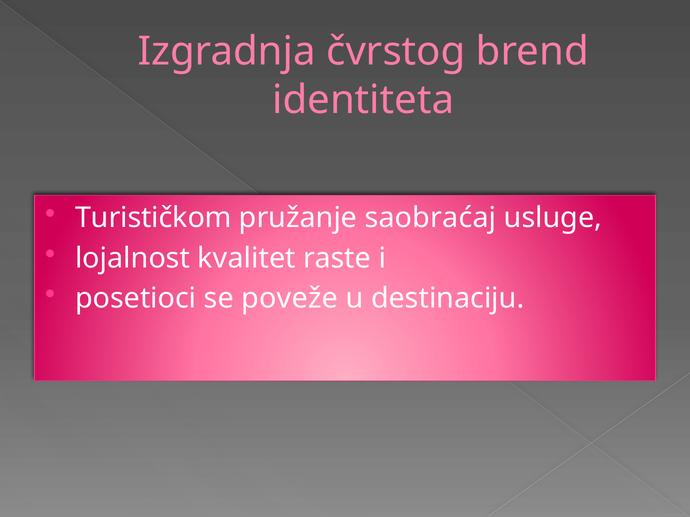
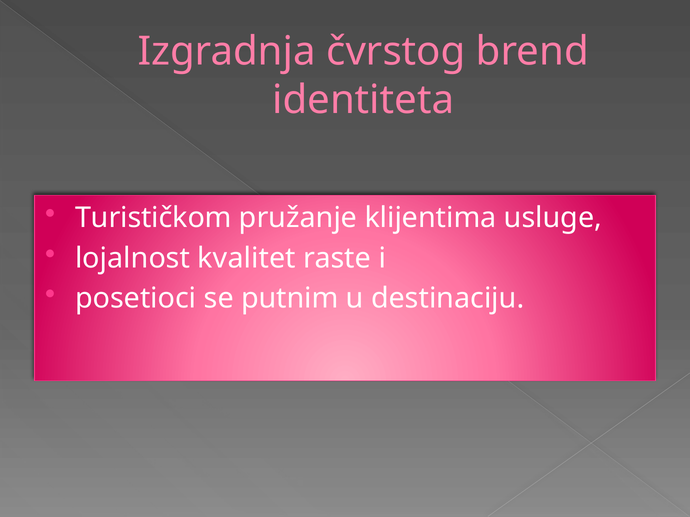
saobraćaj: saobraćaj -> klijentima (431, 218)
poveže: poveže -> putnim (290, 299)
